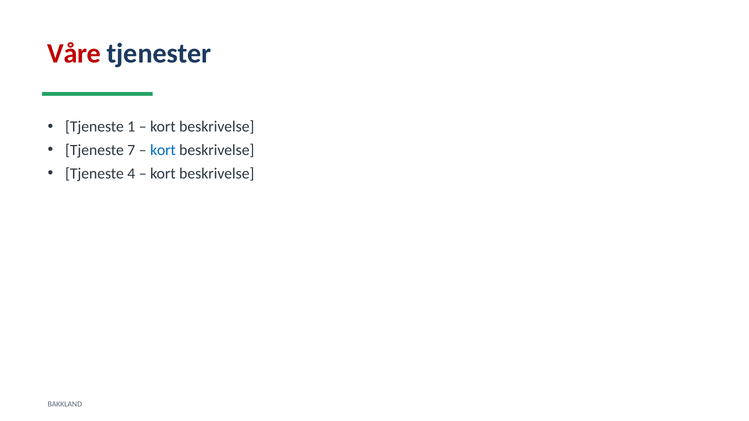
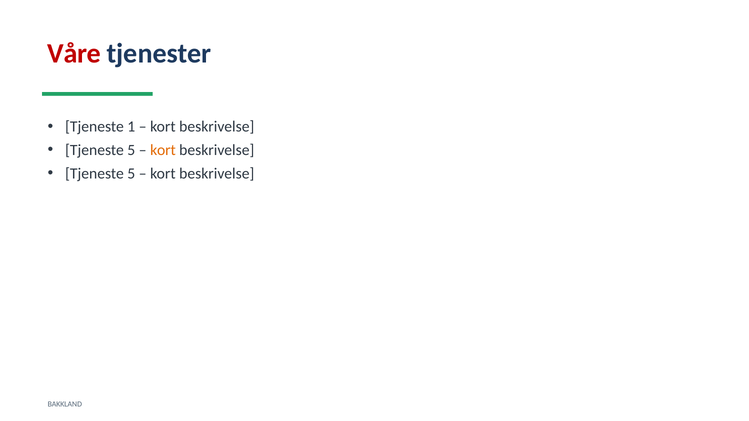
7: 7 -> 5 (131, 150)
kort colour: blue -> orange (163, 150)
4: 4 -> 5 (131, 174)
